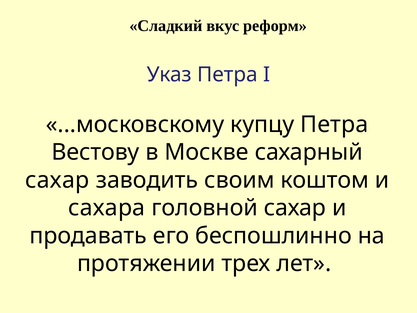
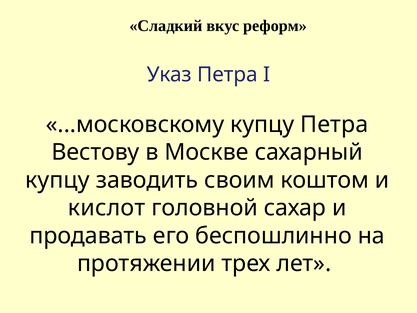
сахар: сахар -> купцу (57, 180)
сахара: сахара -> кислот (107, 208)
